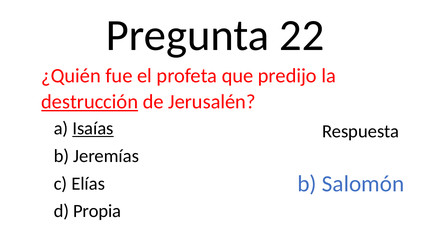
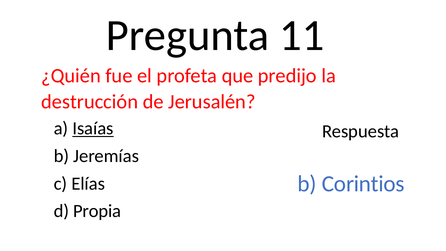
22: 22 -> 11 (302, 35)
destrucción underline: present -> none (90, 102)
Salomón: Salomón -> Corintios (363, 184)
